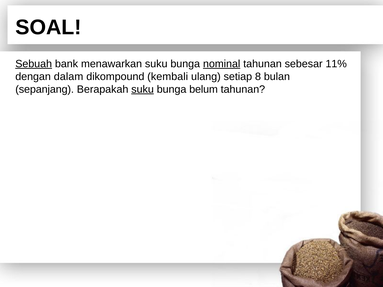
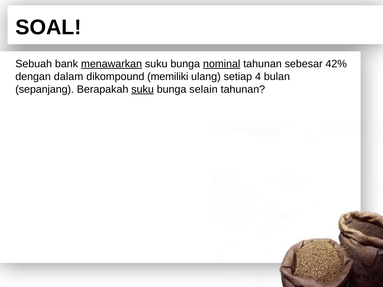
Sebuah underline: present -> none (34, 64)
menawarkan underline: none -> present (111, 64)
11%: 11% -> 42% (336, 64)
kembali: kembali -> memiliki (168, 77)
8: 8 -> 4 (258, 77)
belum: belum -> selain (203, 89)
